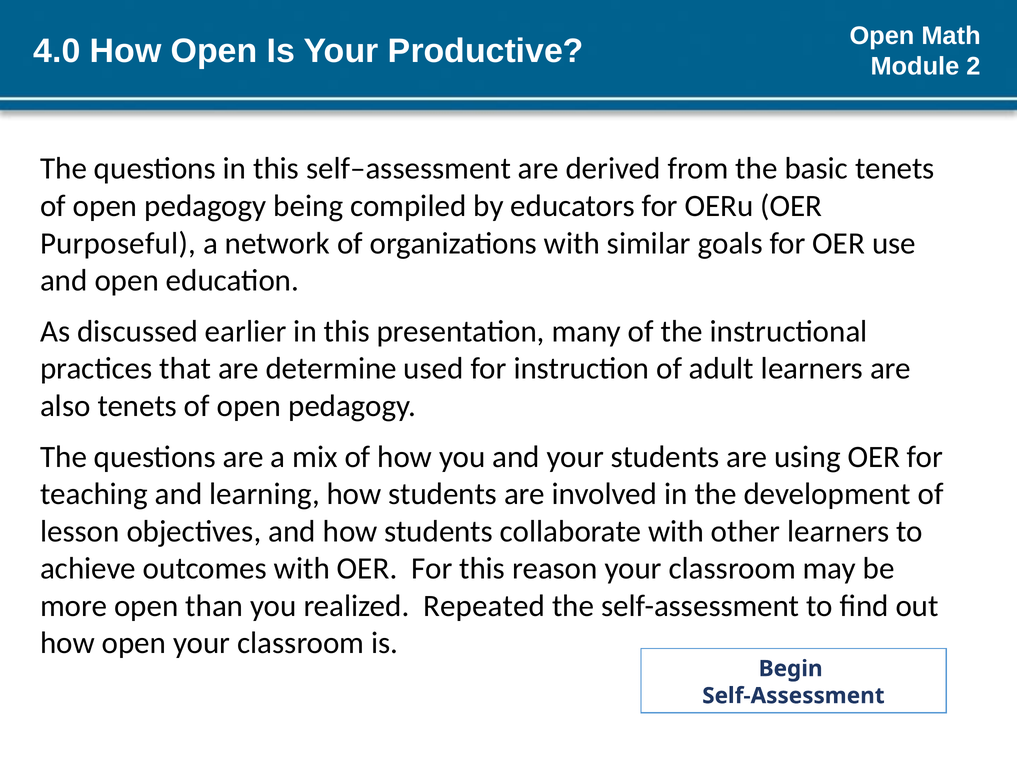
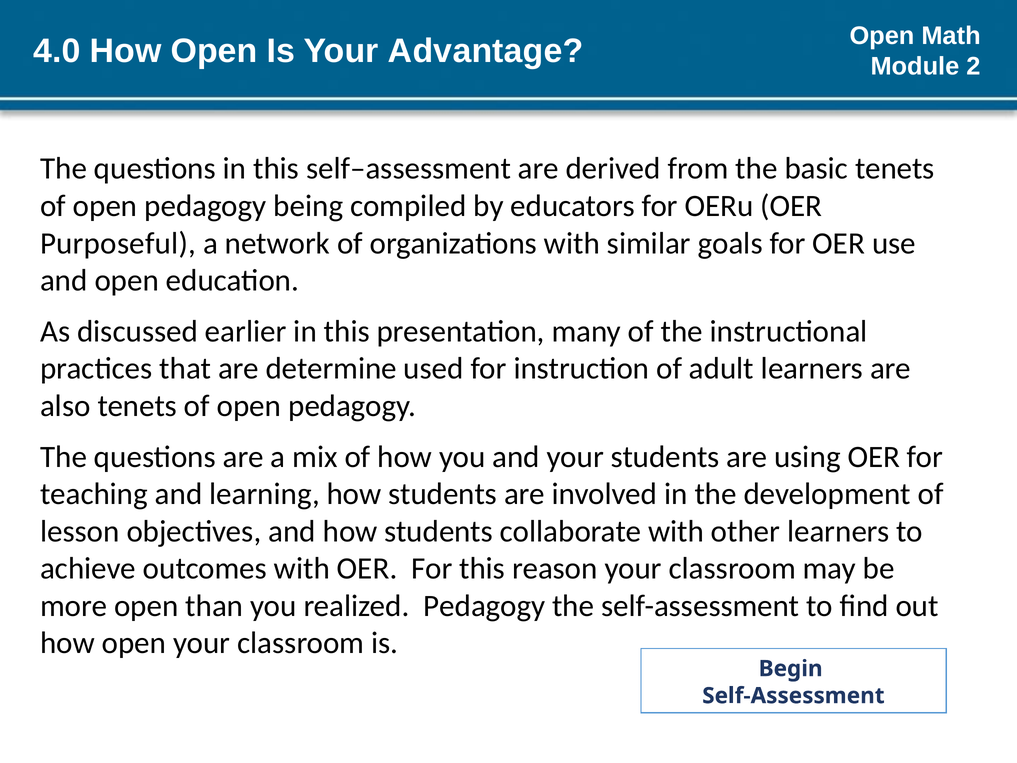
Productive: Productive -> Advantage (486, 51)
realized Repeated: Repeated -> Pedagogy (484, 606)
